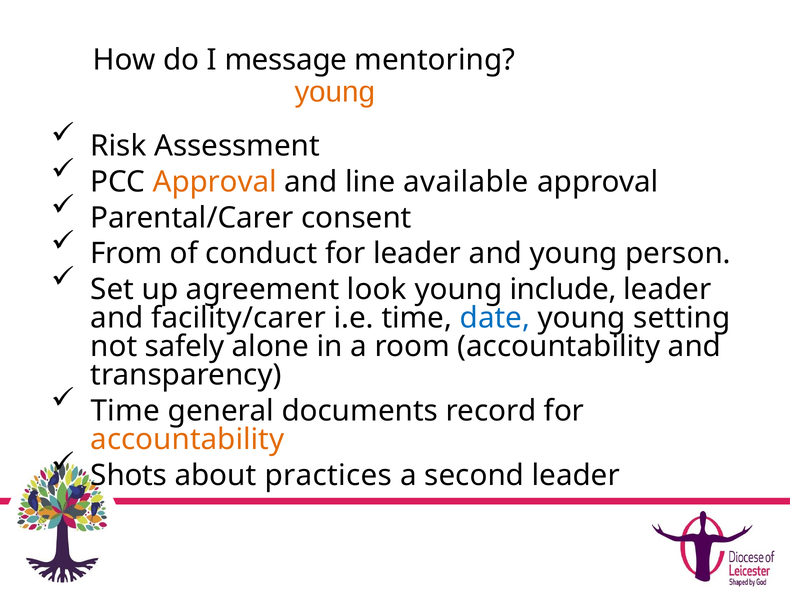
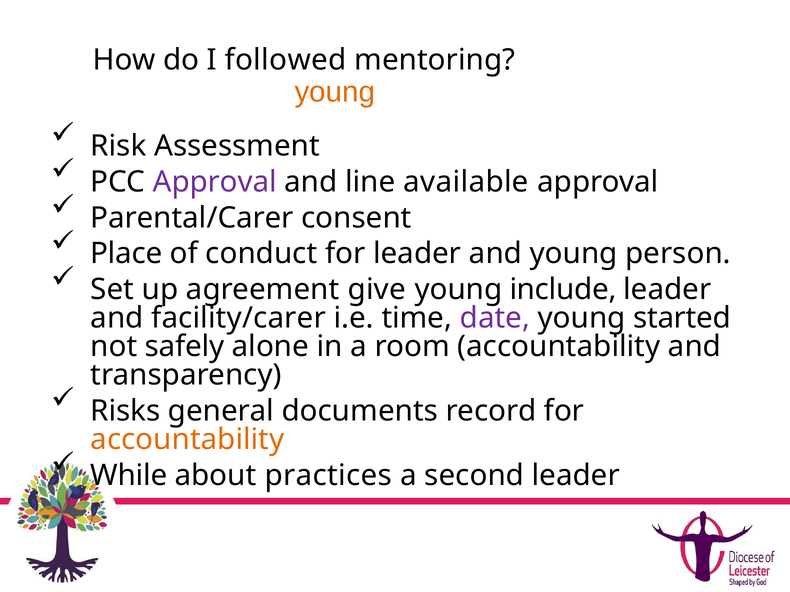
message: message -> followed (286, 60)
Approval colour: orange -> purple (215, 182)
From: From -> Place (126, 254)
look: look -> give (377, 290)
date colour: blue -> purple (495, 318)
setting: setting -> started (682, 318)
Time: Time -> Risks (125, 411)
Shots: Shots -> While (129, 476)
